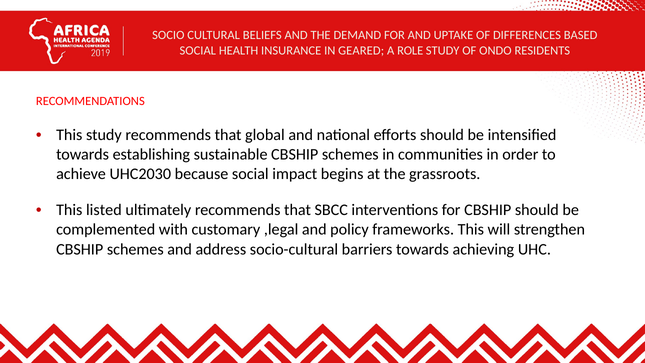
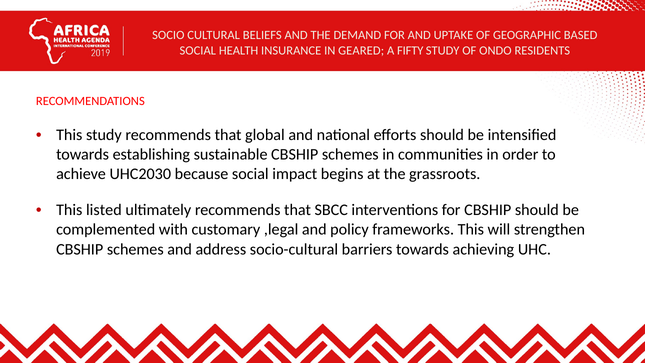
DIFFERENCES: DIFFERENCES -> GEOGRAPHIC (527, 35)
ROLE: ROLE -> FIFTY (410, 51)
